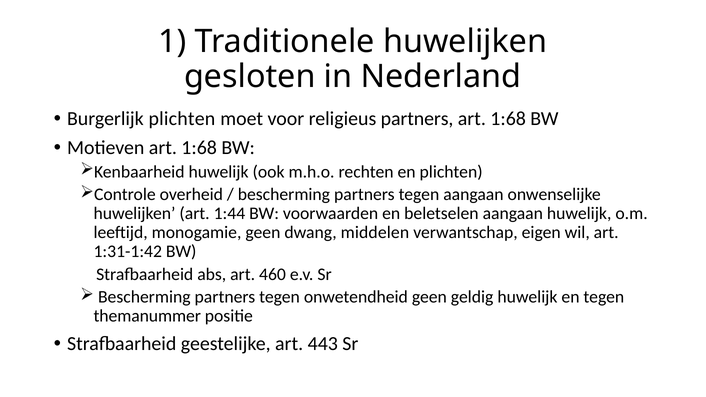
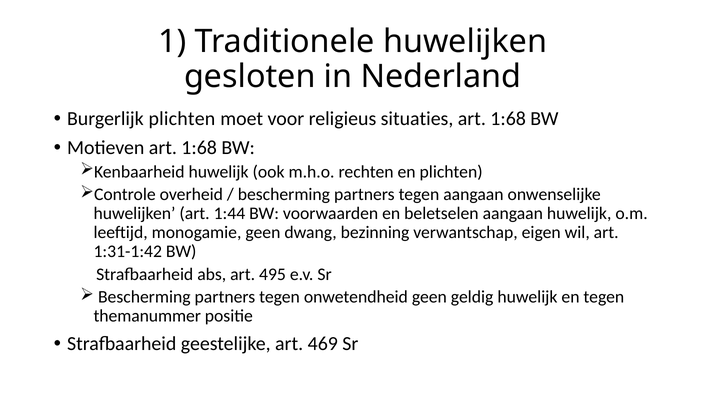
religieus partners: partners -> situaties (417, 119)
middelen: middelen -> bezinning (375, 233)
460: 460 -> 495 (272, 274)
443: 443 -> 469 (323, 344)
